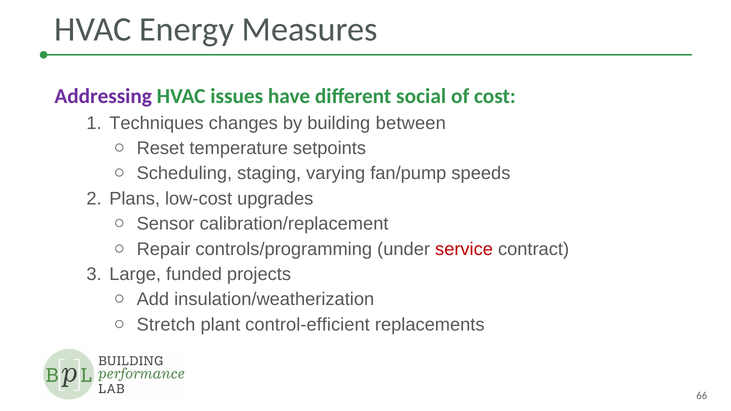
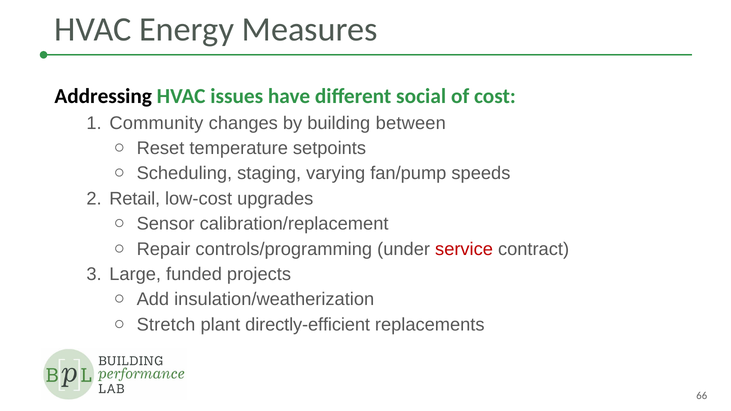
Addressing colour: purple -> black (103, 96)
Techniques: Techniques -> Community (156, 123)
Plans: Plans -> Retail (135, 199)
control-efficient: control-efficient -> directly-efficient (308, 325)
